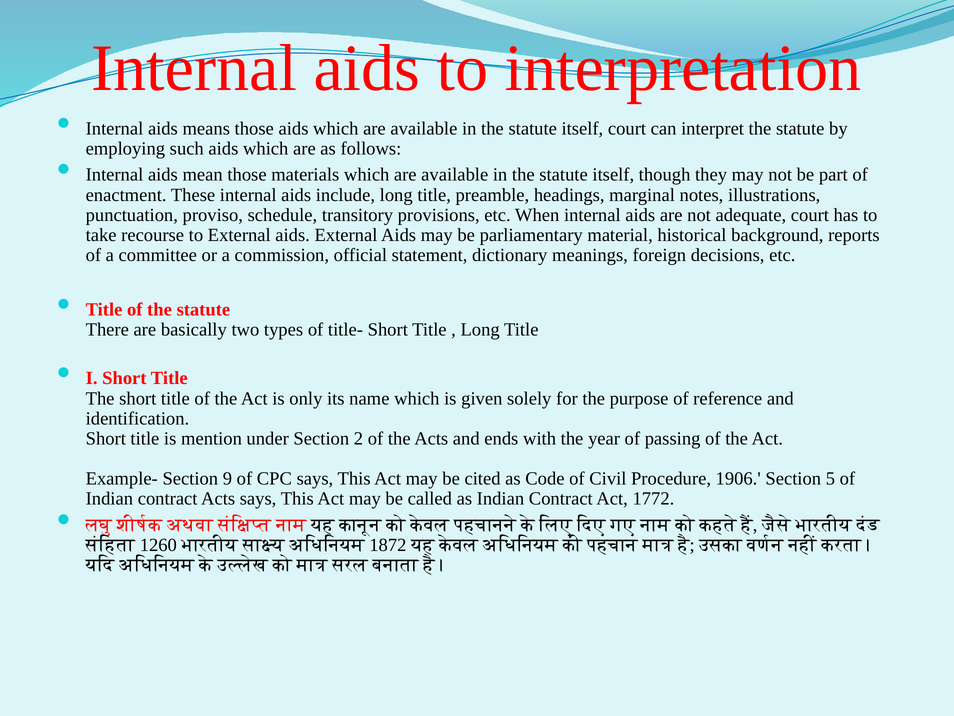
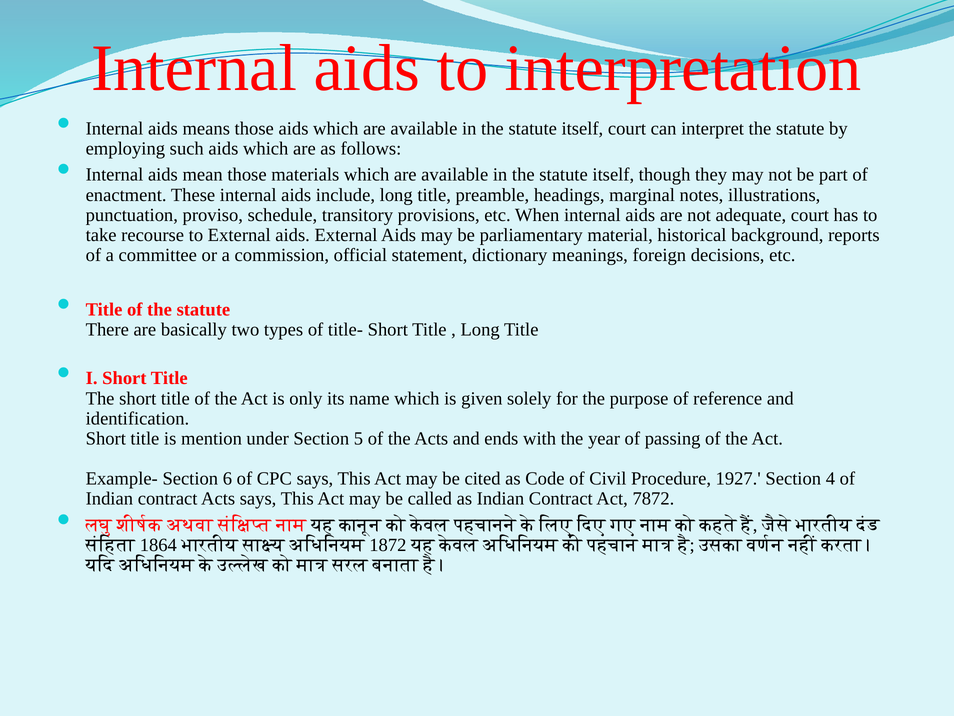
2: 2 -> 5 (358, 438)
9: 9 -> 6 (227, 478)
1906: 1906 -> 1927 (738, 478)
5: 5 -> 4 (830, 478)
1772: 1772 -> 7872 (653, 498)
1260: 1260 -> 1864 (158, 545)
